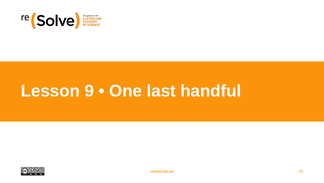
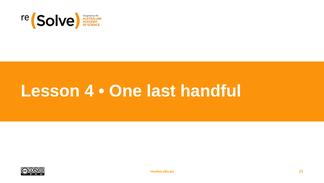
9: 9 -> 4 (89, 91)
